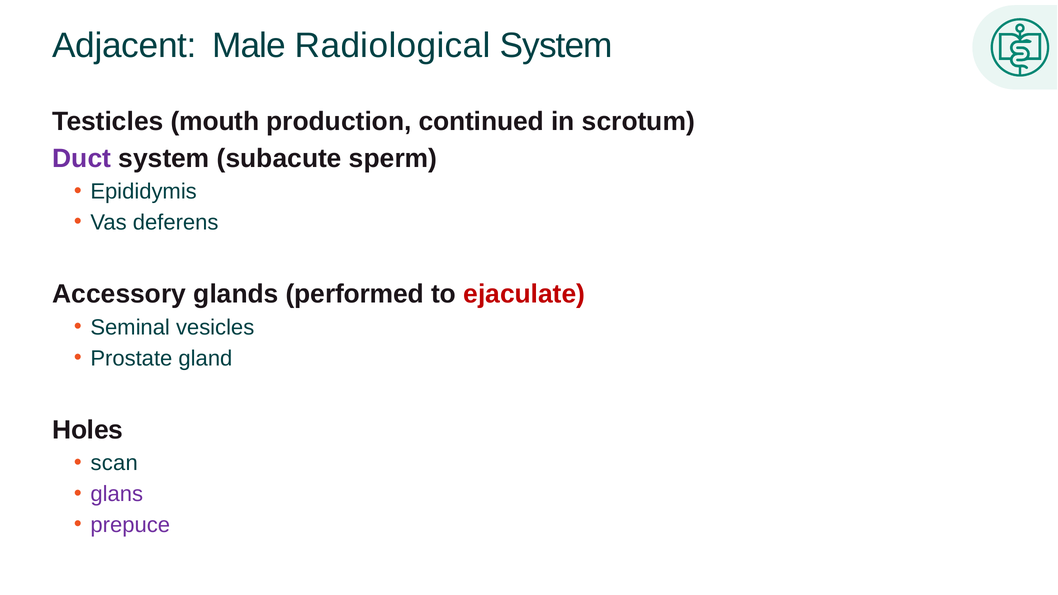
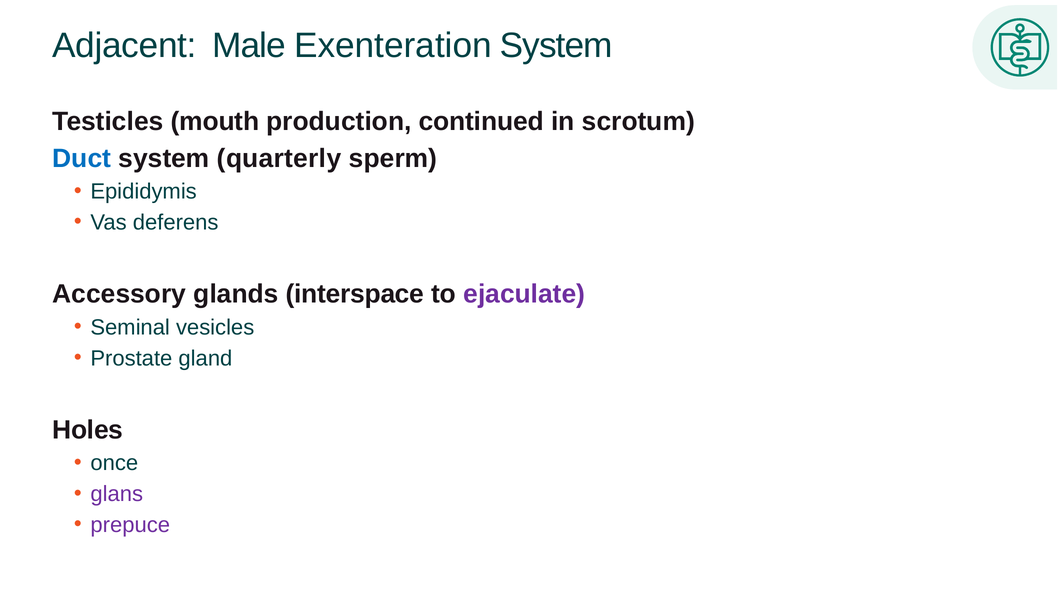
Radiological: Radiological -> Exenteration (393, 45)
Duct colour: purple -> blue (82, 159)
subacute: subacute -> quarterly (279, 159)
performed: performed -> interspace (355, 294)
ejaculate colour: red -> purple (524, 294)
scan: scan -> once (114, 463)
